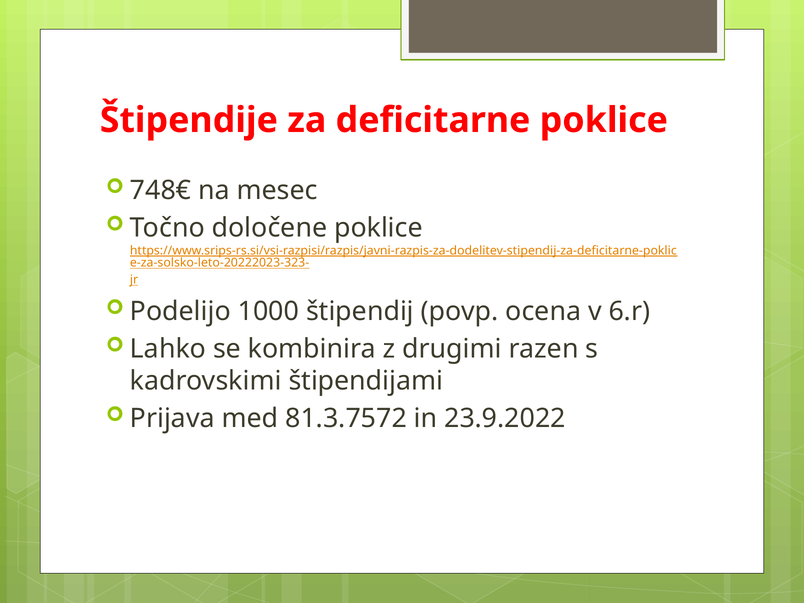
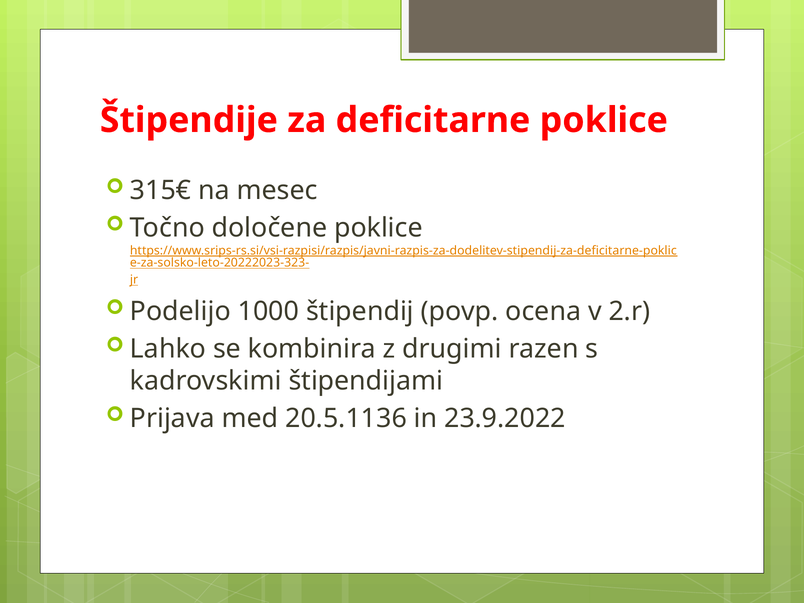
748€: 748€ -> 315€ (161, 191)
6.r: 6.r -> 2.r (629, 311)
81.3.7572: 81.3.7572 -> 20.5.1136 (346, 419)
